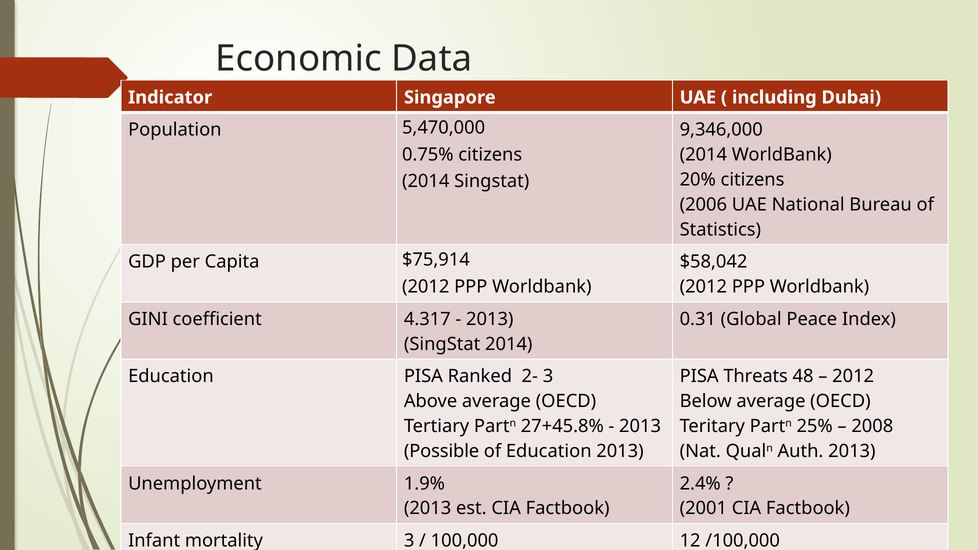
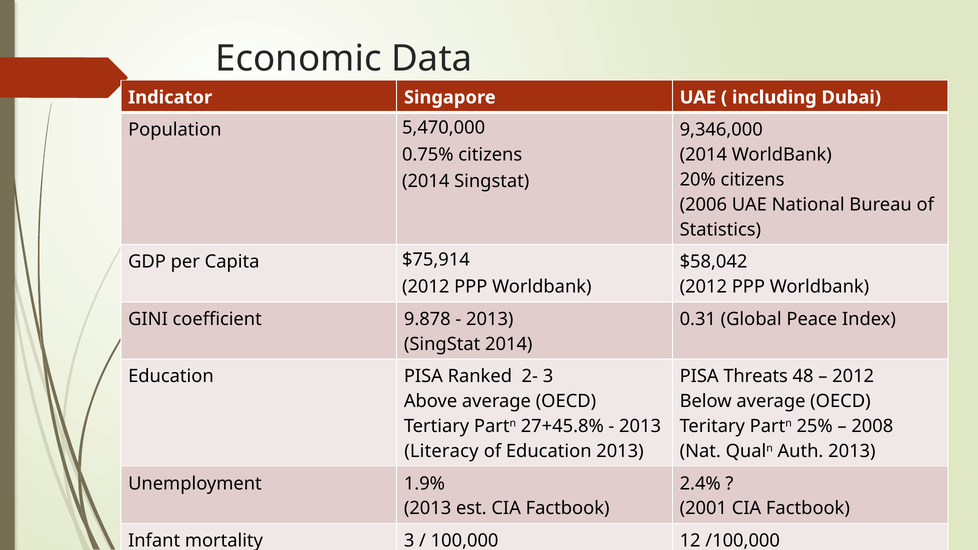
4.317: 4.317 -> 9.878 (427, 319)
Possible: Possible -> Literacy (441, 451)
